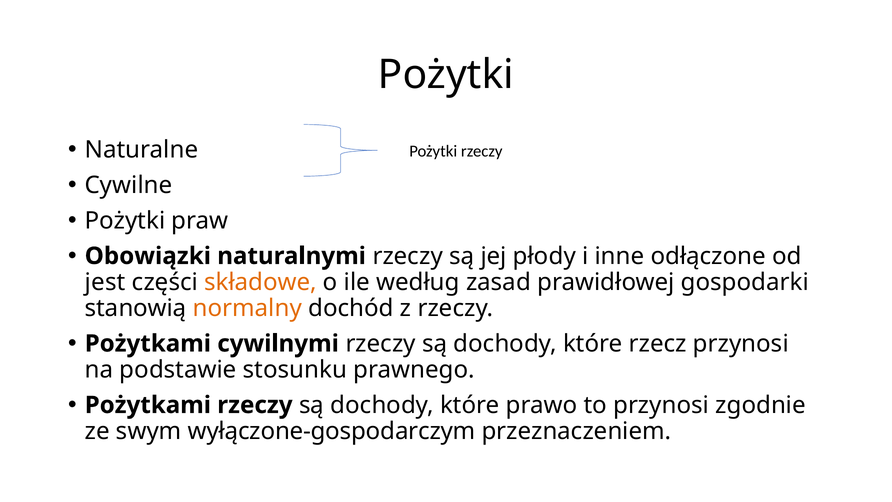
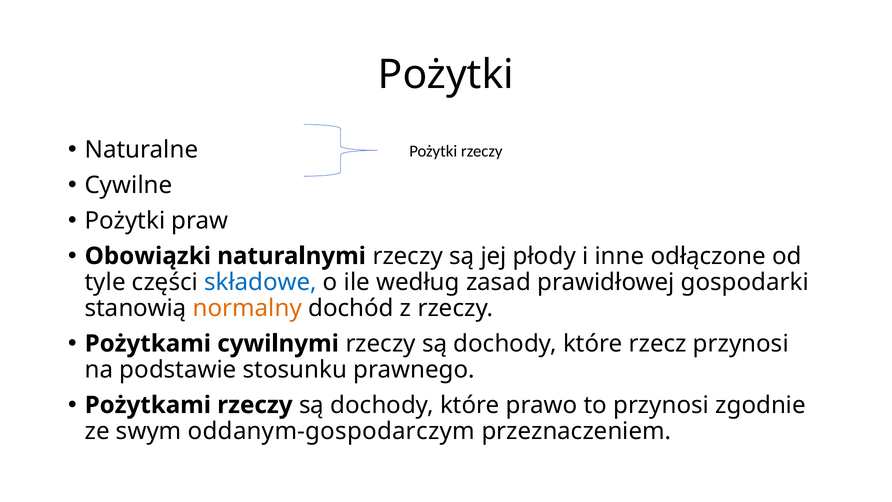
jest: jest -> tyle (105, 282)
składowe colour: orange -> blue (260, 282)
wyłączone-gospodarczym: wyłączone-gospodarczym -> oddanym-gospodarczym (331, 431)
